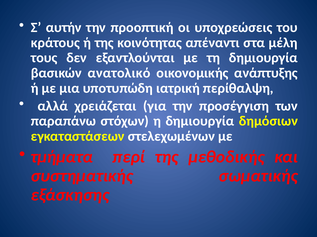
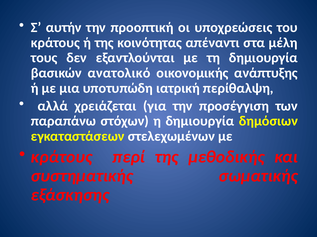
τμήματα: τμήματα -> κράτους (62, 157)
